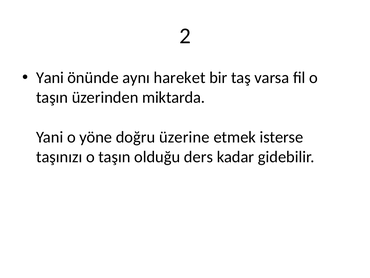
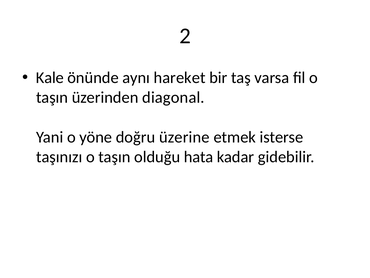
Yani: Yani -> Kale (50, 78)
miktarda: miktarda -> diagonal (173, 97)
ders: ders -> hata (199, 157)
